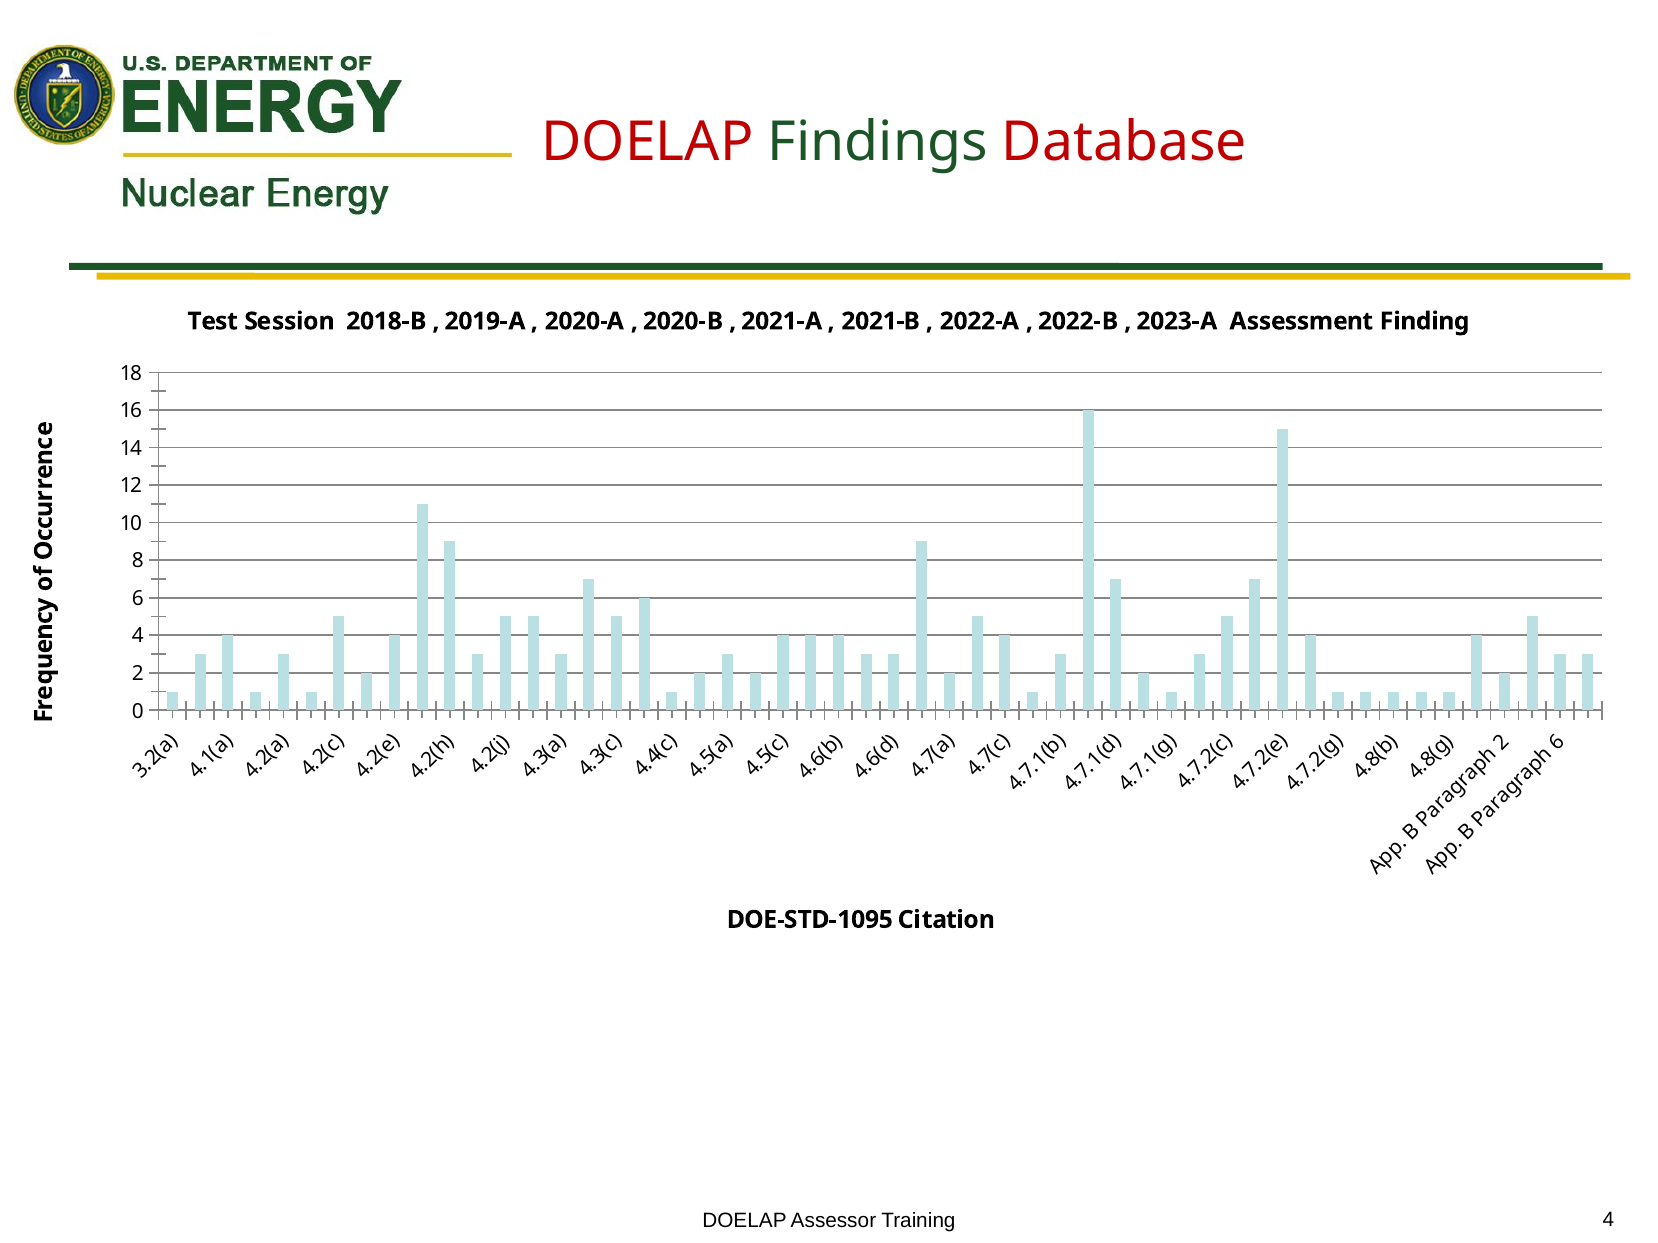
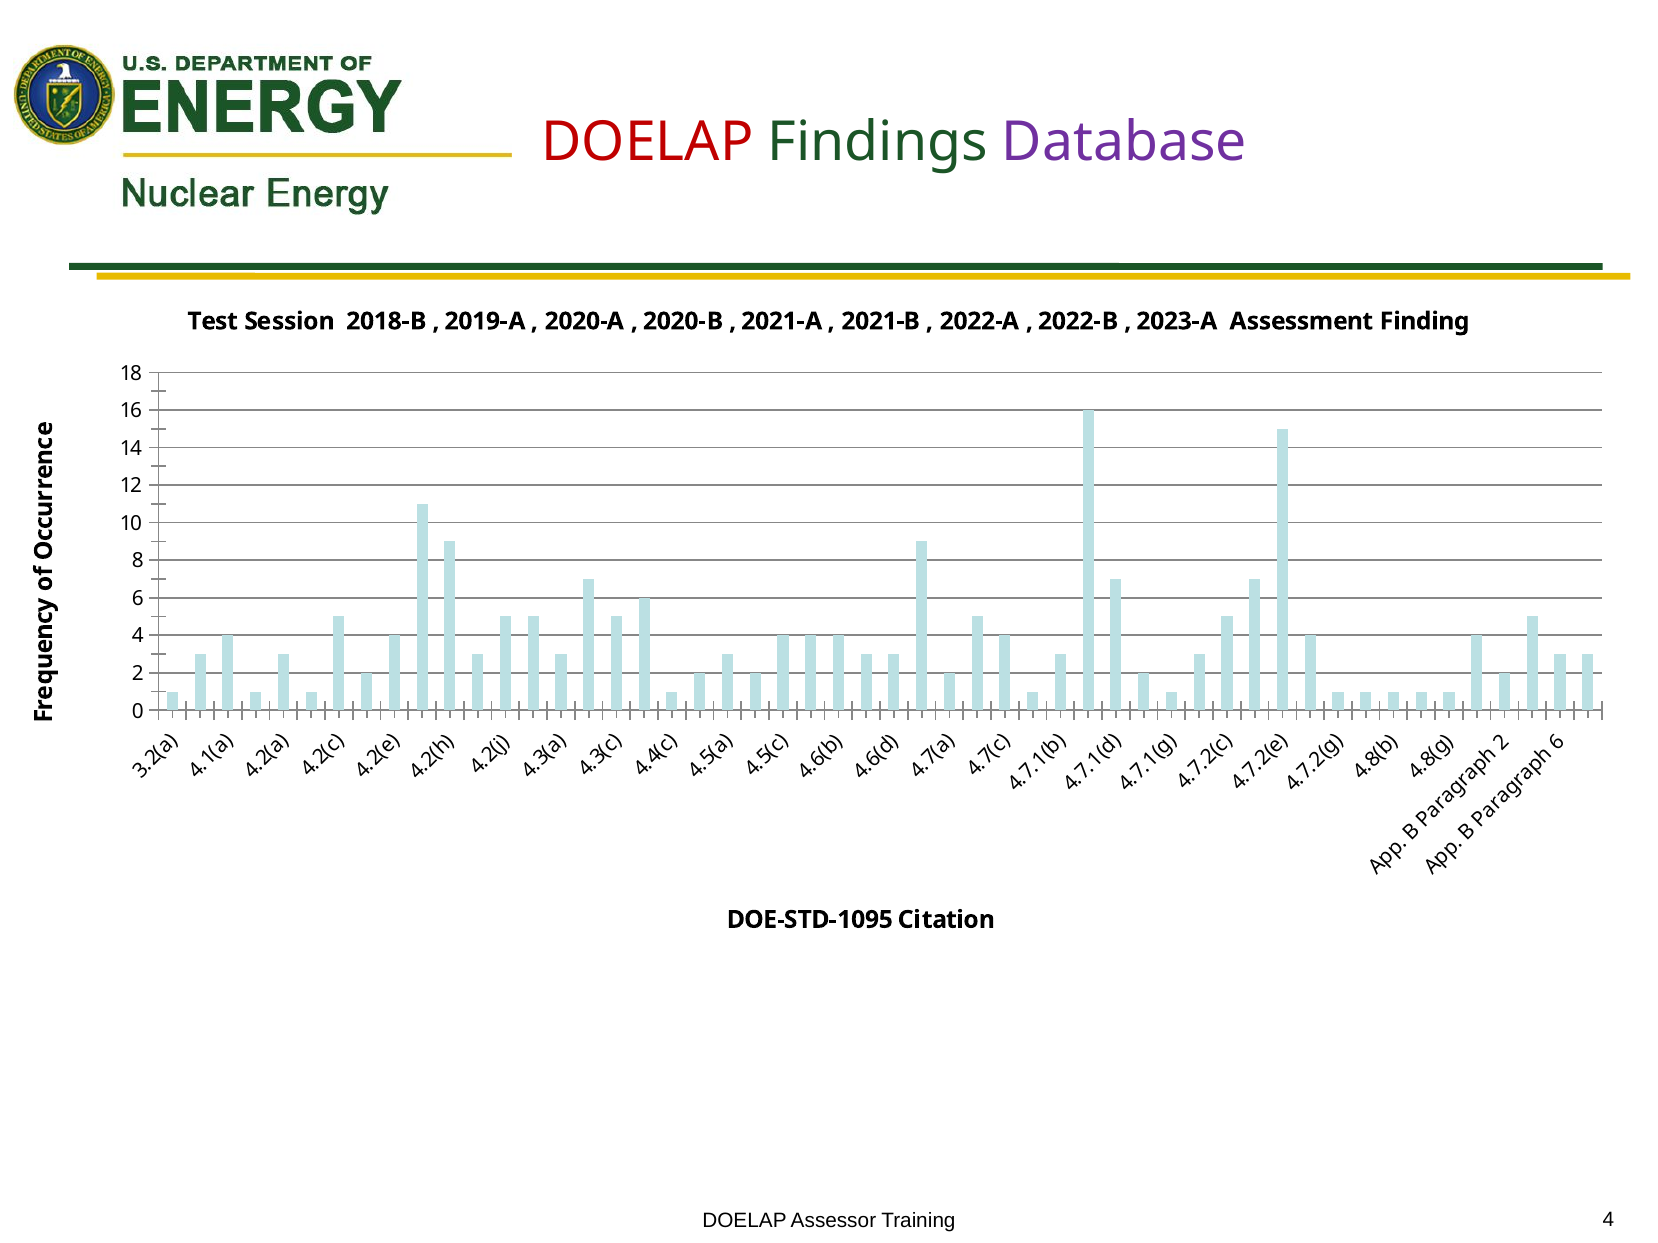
Database colour: red -> purple (1124, 142)
